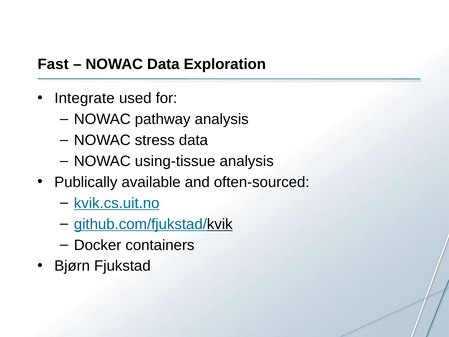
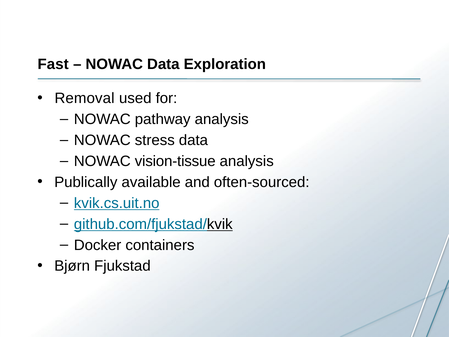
Integrate: Integrate -> Removal (85, 98)
using-tissue: using-tissue -> vision-tissue (175, 161)
